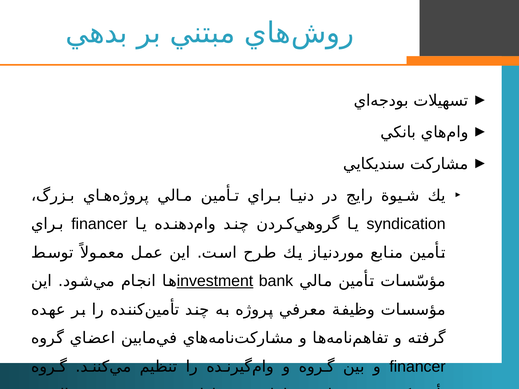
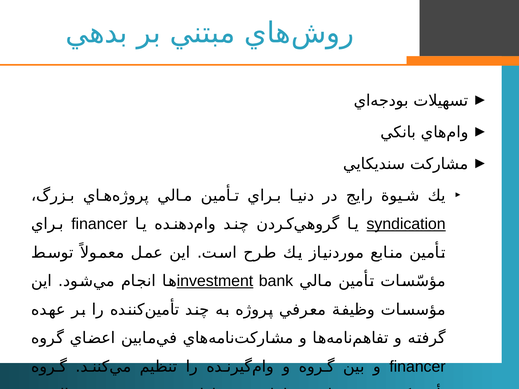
syndication underline: none -> present (406, 224)
